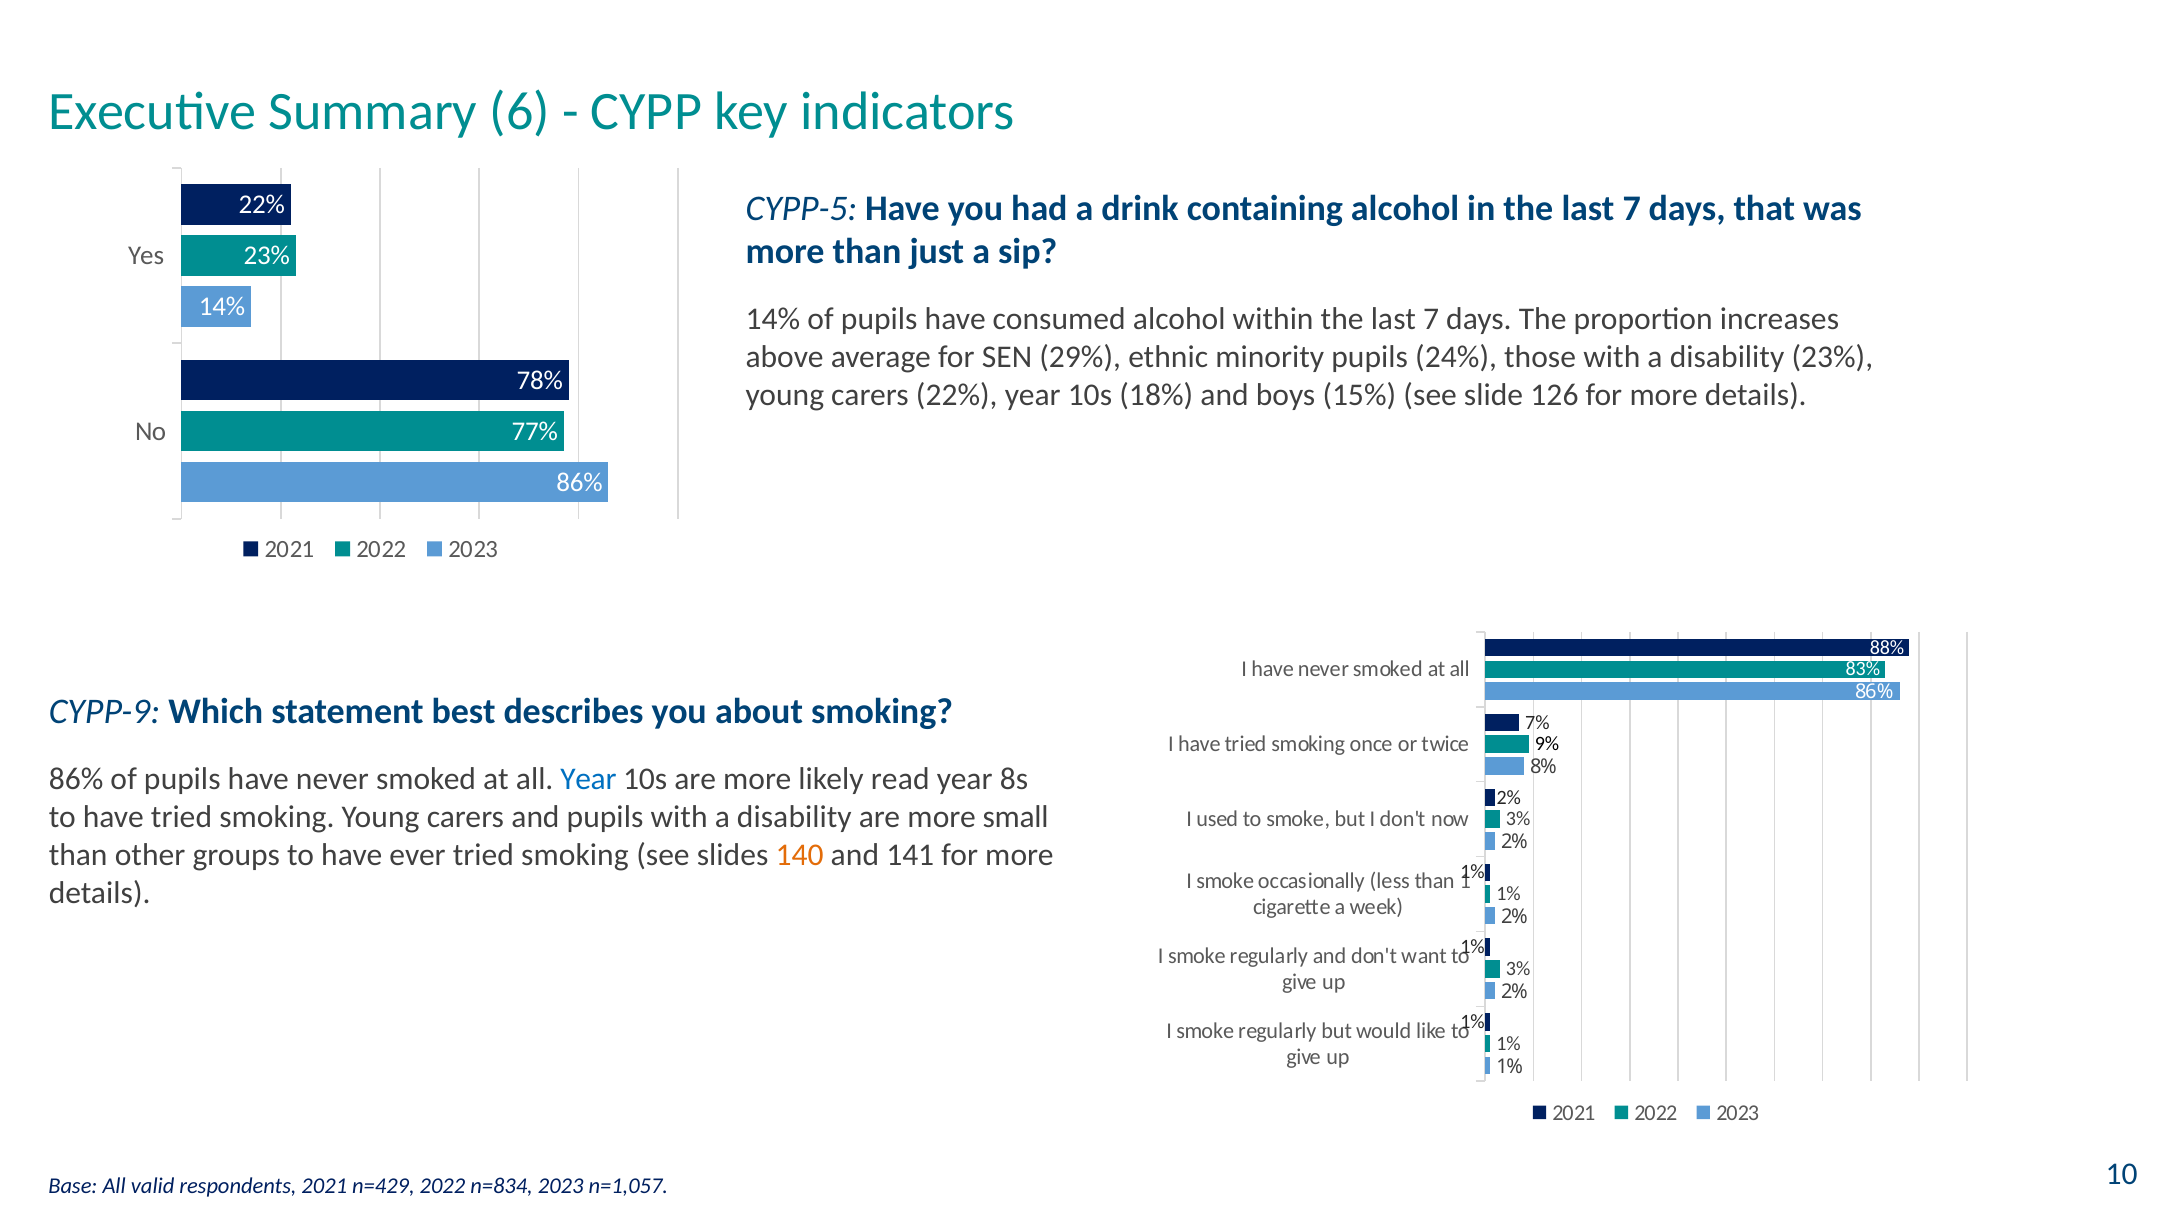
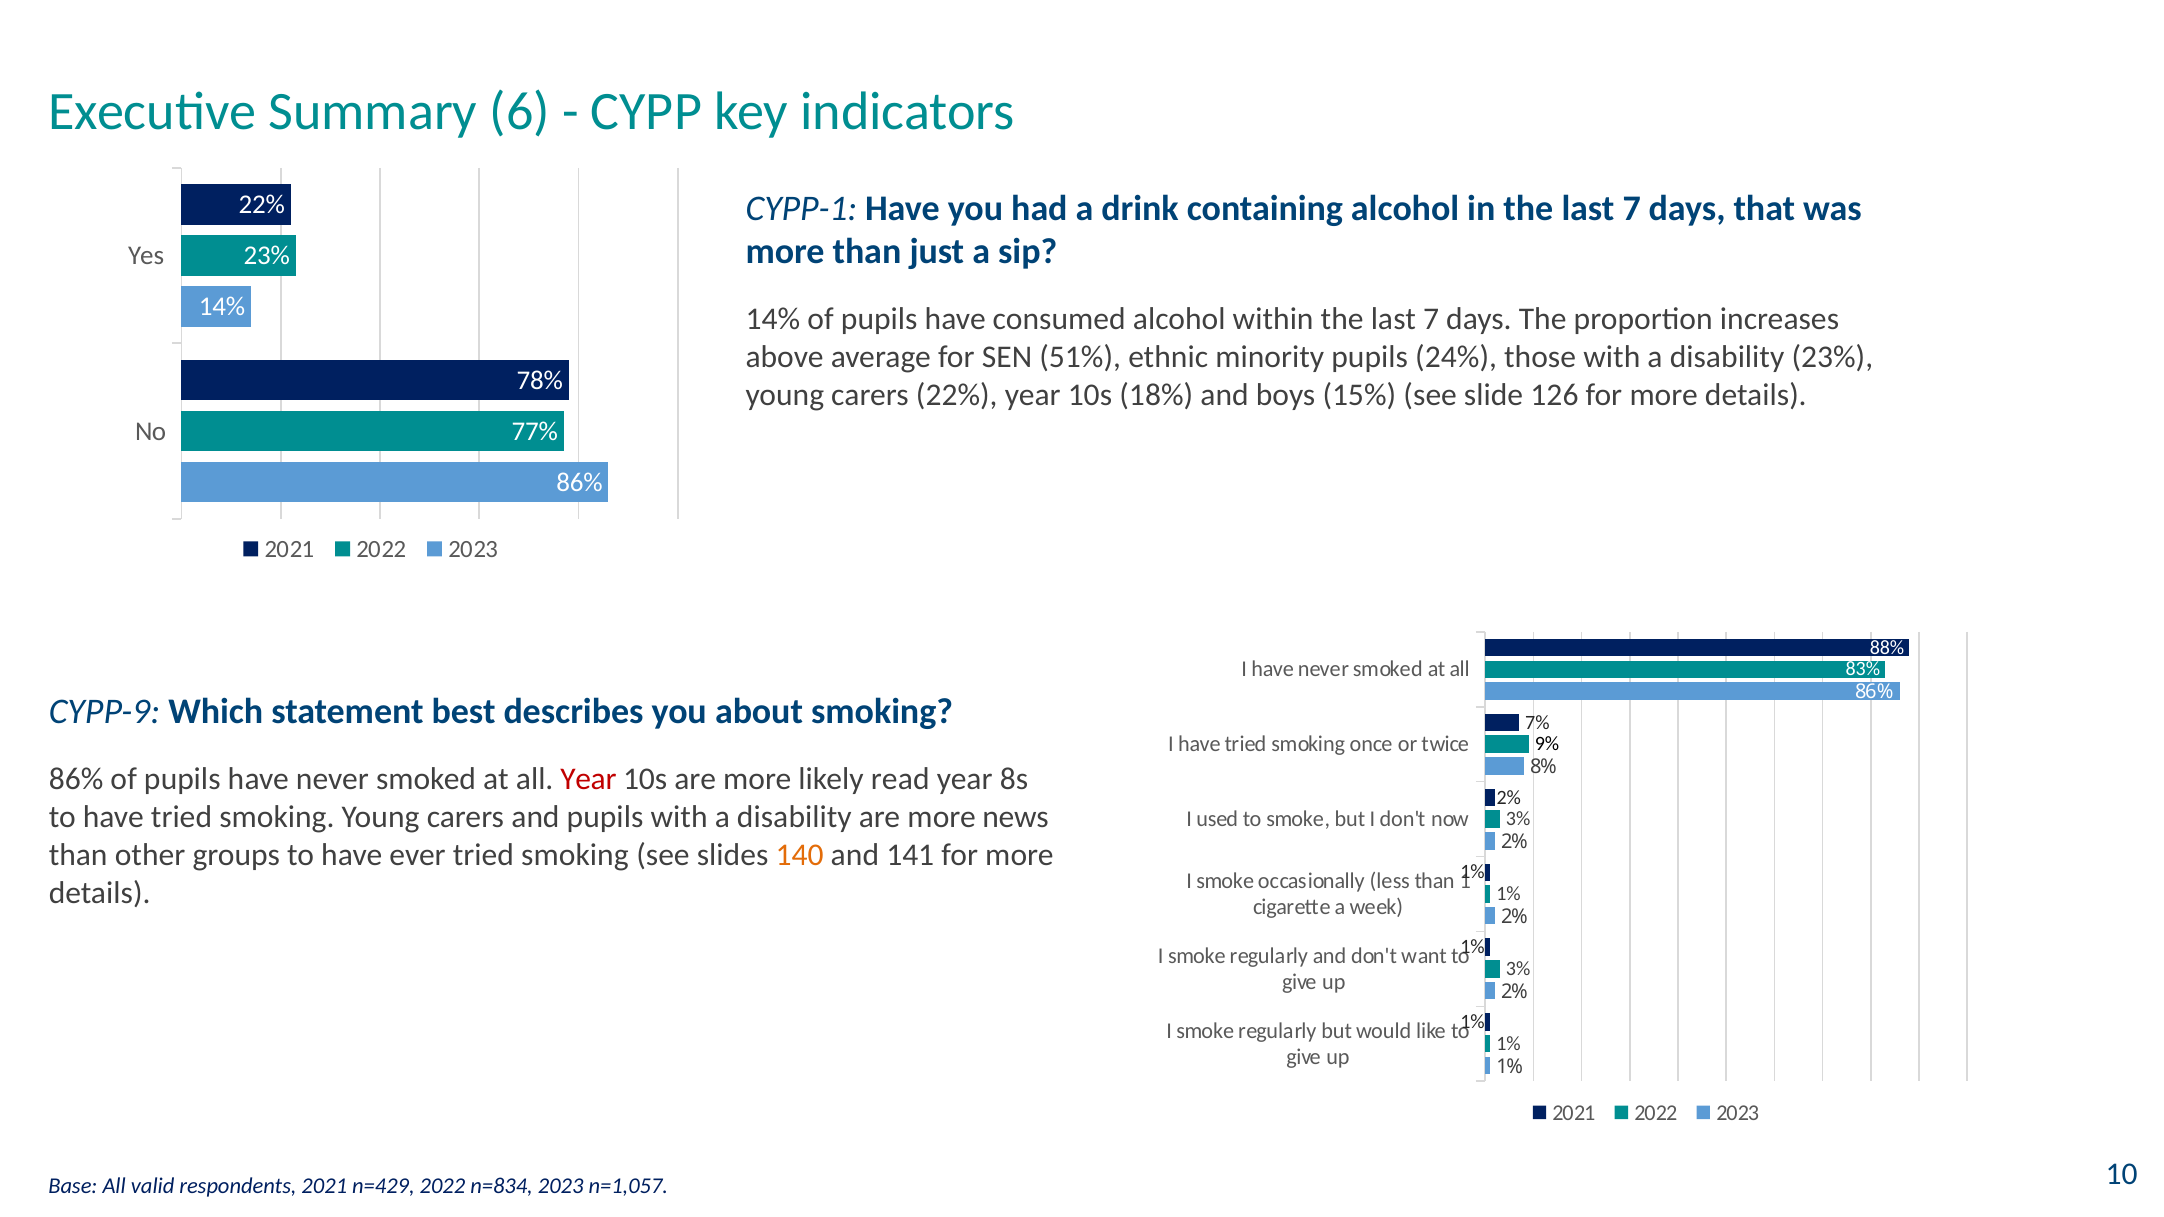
CYPP-5: CYPP-5 -> CYPP-1 (801, 208)
29%: 29% -> 51% (1080, 357)
Year colour: blue -> red (588, 779)
small: small -> news (1016, 817)
